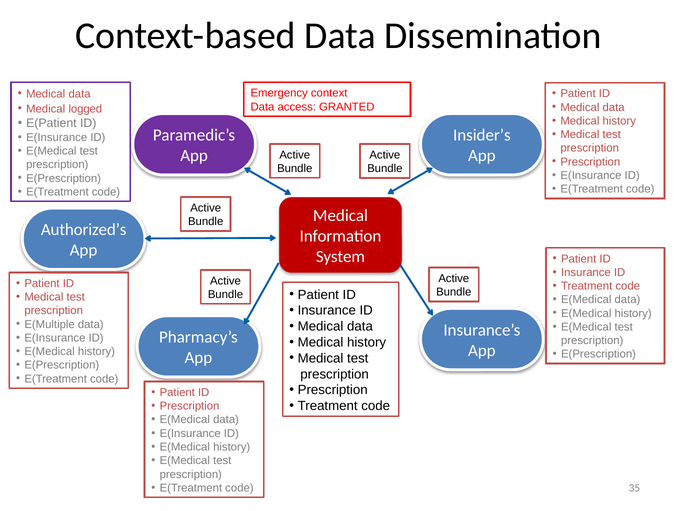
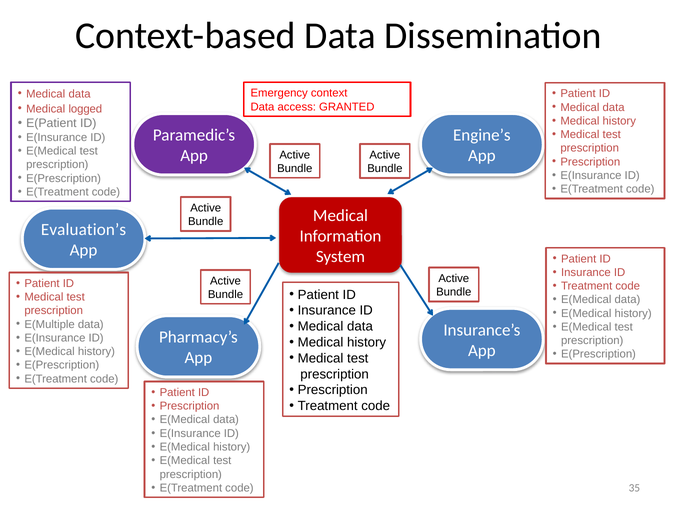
Insider’s: Insider’s -> Engine’s (482, 135)
Authorized’s: Authorized’s -> Evaluation’s (84, 230)
